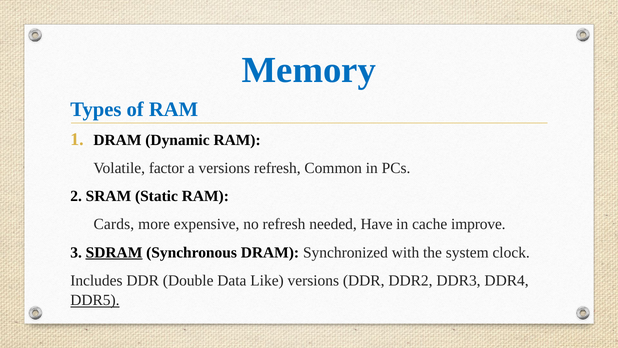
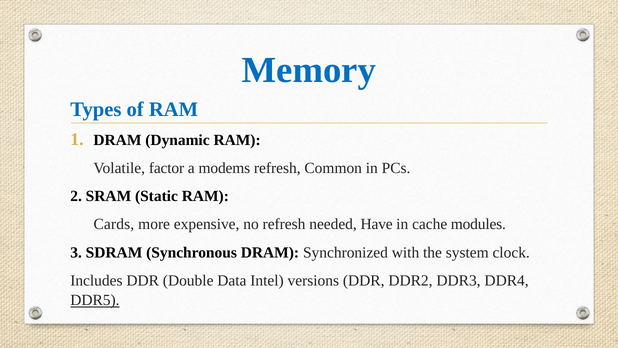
a versions: versions -> modems (224, 168)
improve: improve -> modules (478, 224)
SDRAM underline: present -> none (114, 252)
Like: Like -> Intel (267, 280)
